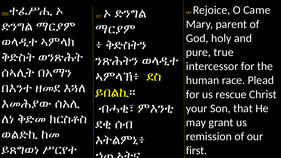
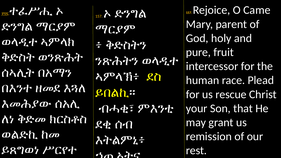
true: true -> fruit (224, 52)
first: first -> rest (196, 151)
